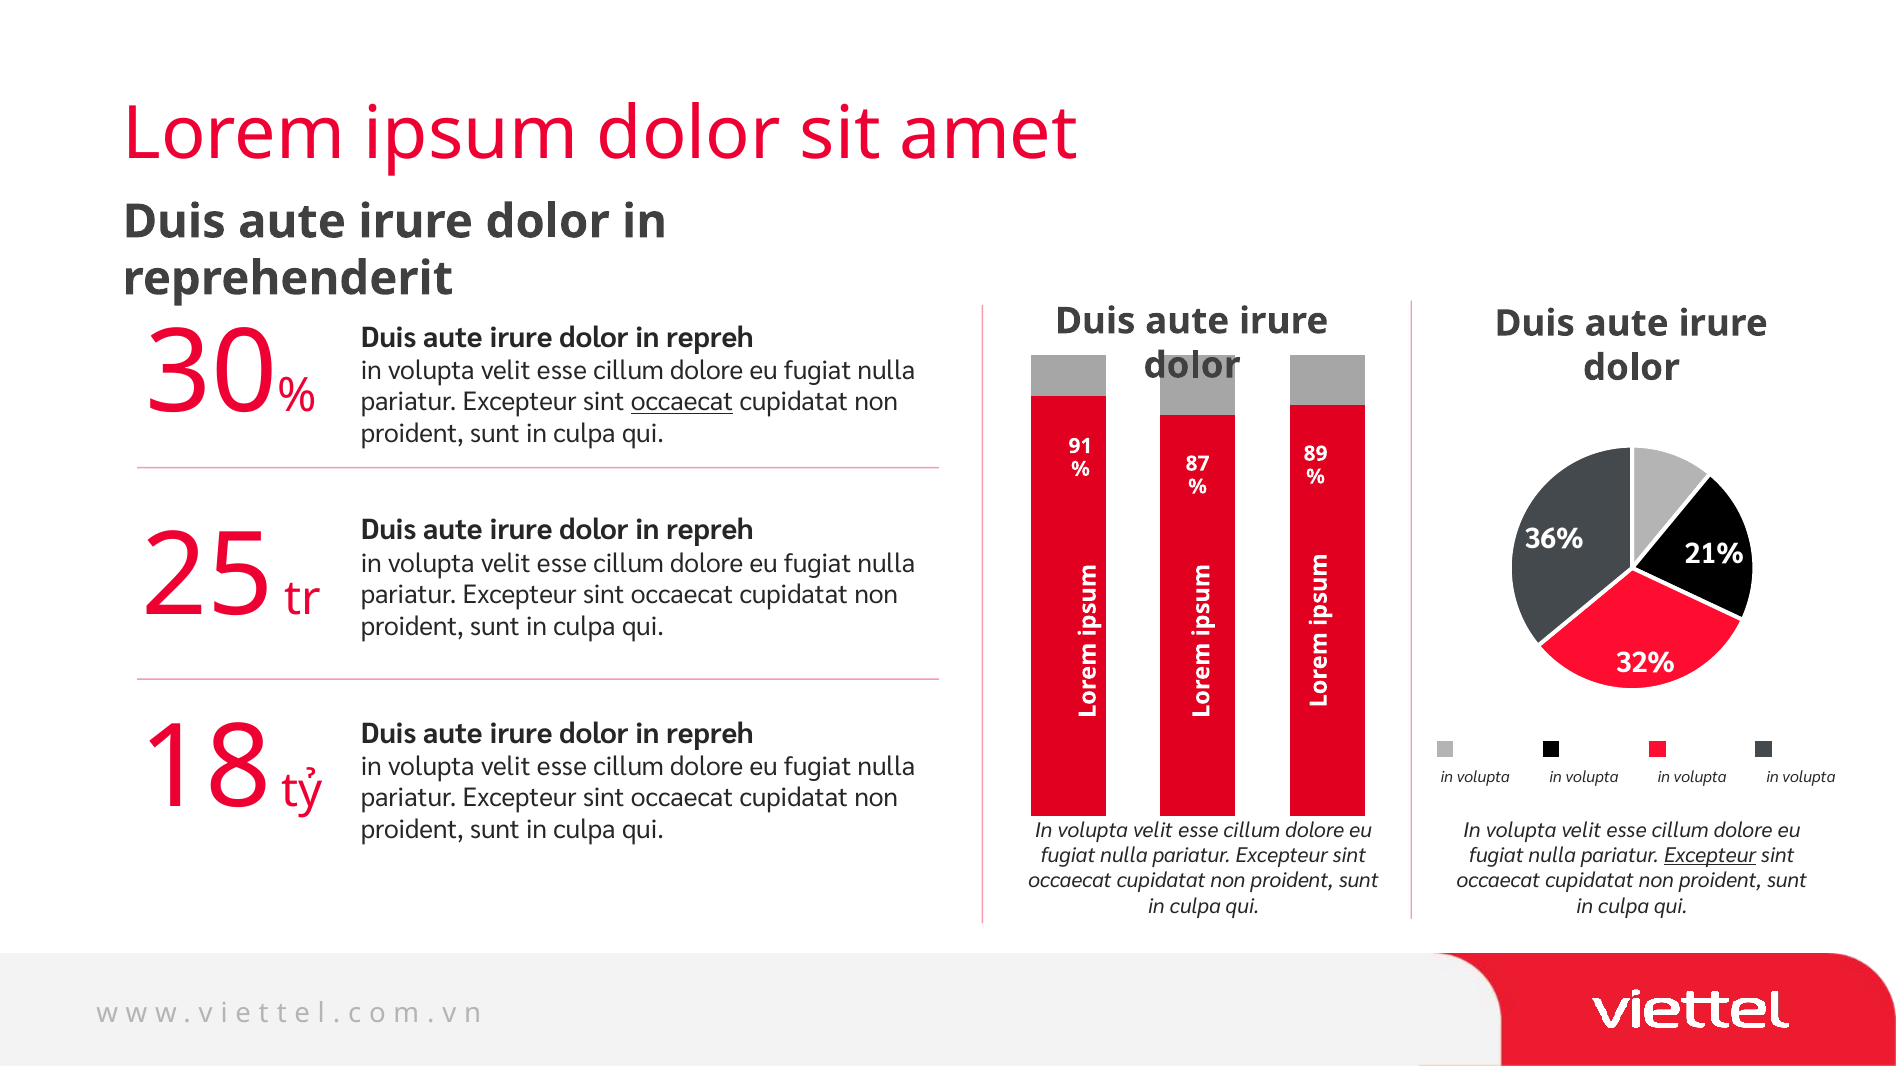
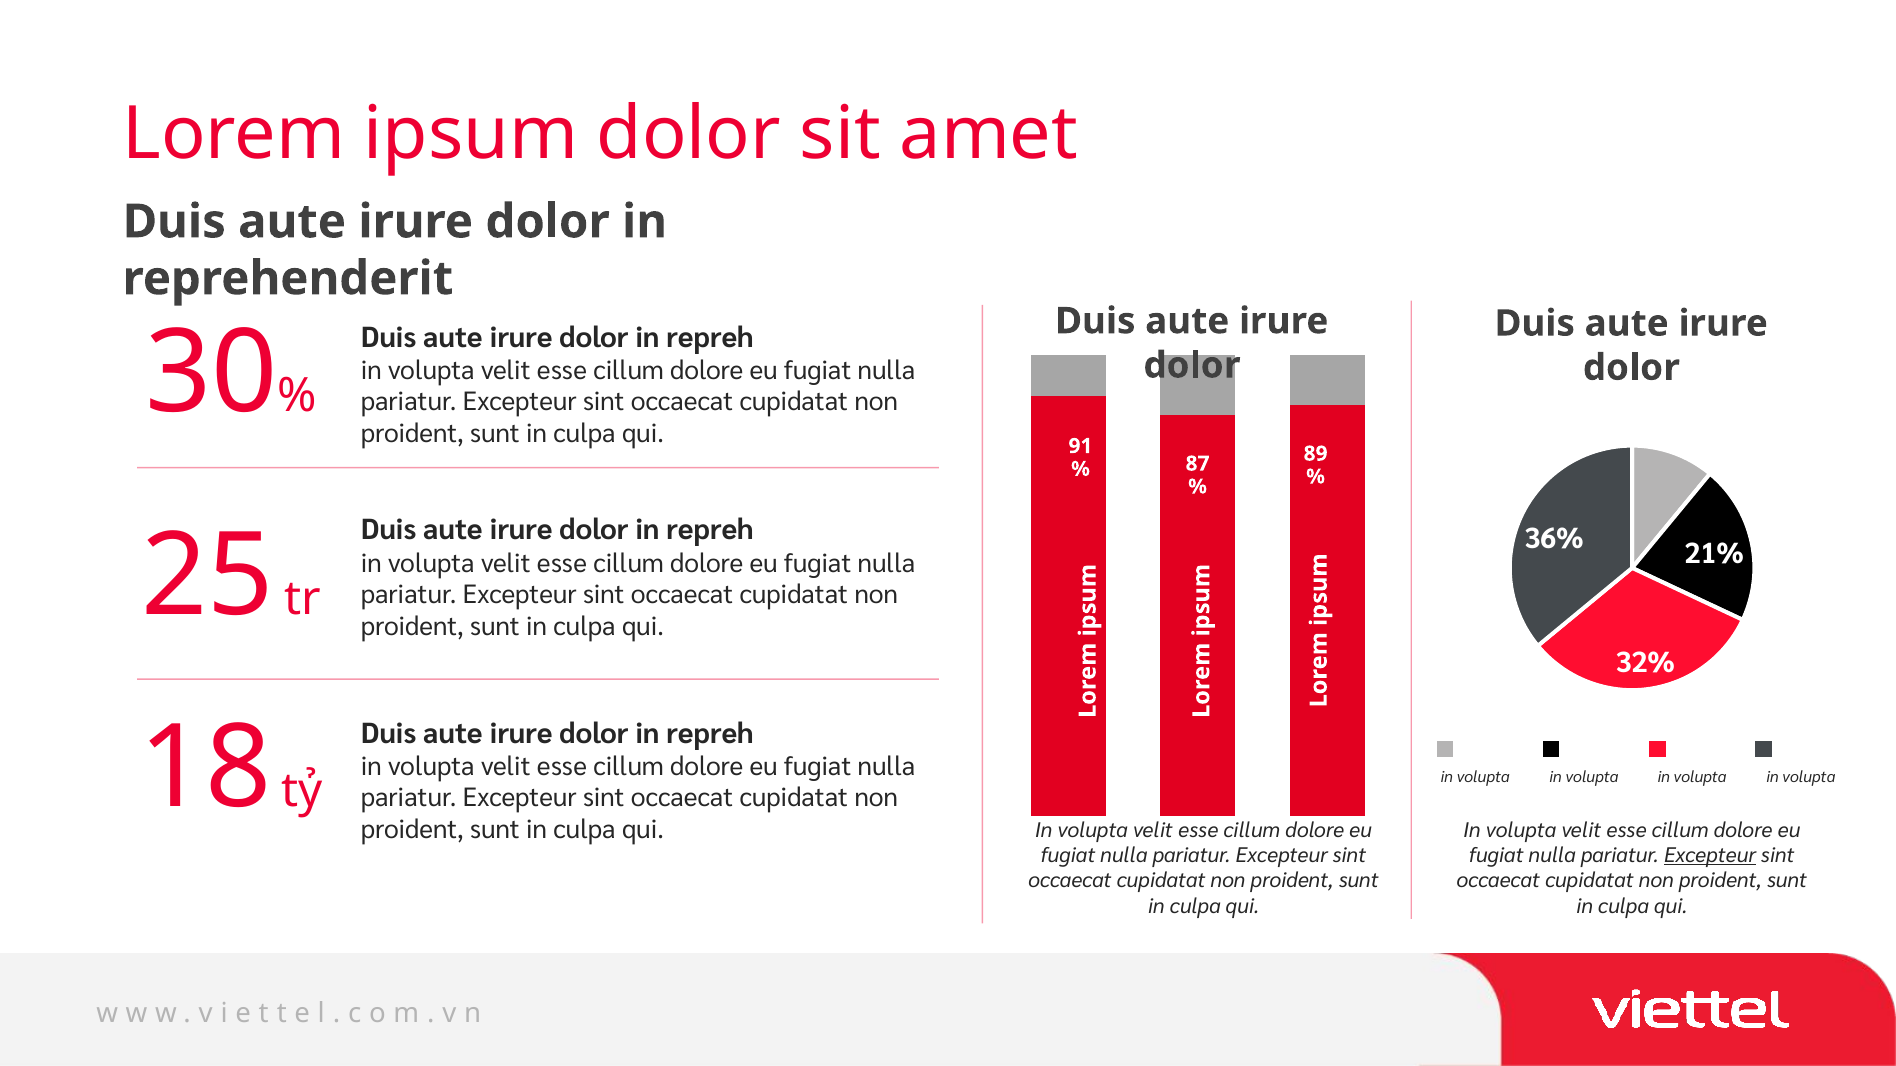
occaecat underline: present -> none (682, 402)
